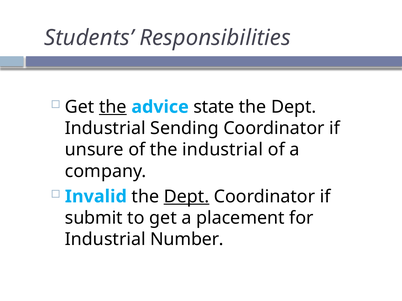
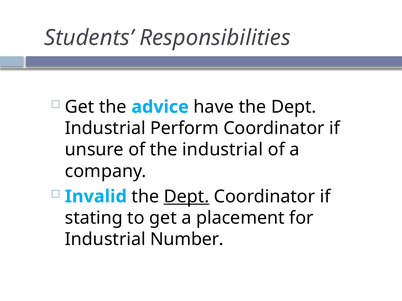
the underline: present -> none (113, 107)
state: state -> have (214, 107)
Sending: Sending -> Perform (185, 129)
submit: submit -> stating (94, 218)
